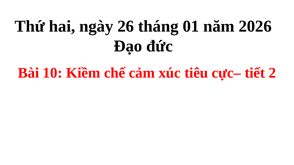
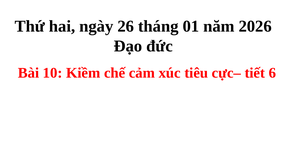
2: 2 -> 6 (272, 73)
